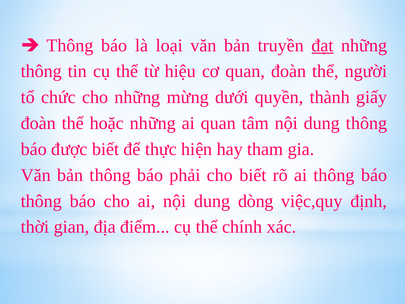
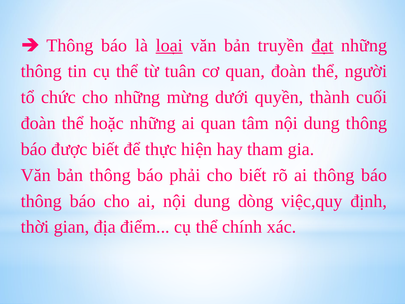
loại underline: none -> present (169, 45)
hiệu: hiệu -> tuân (180, 71)
giấy: giấy -> cuối (372, 97)
